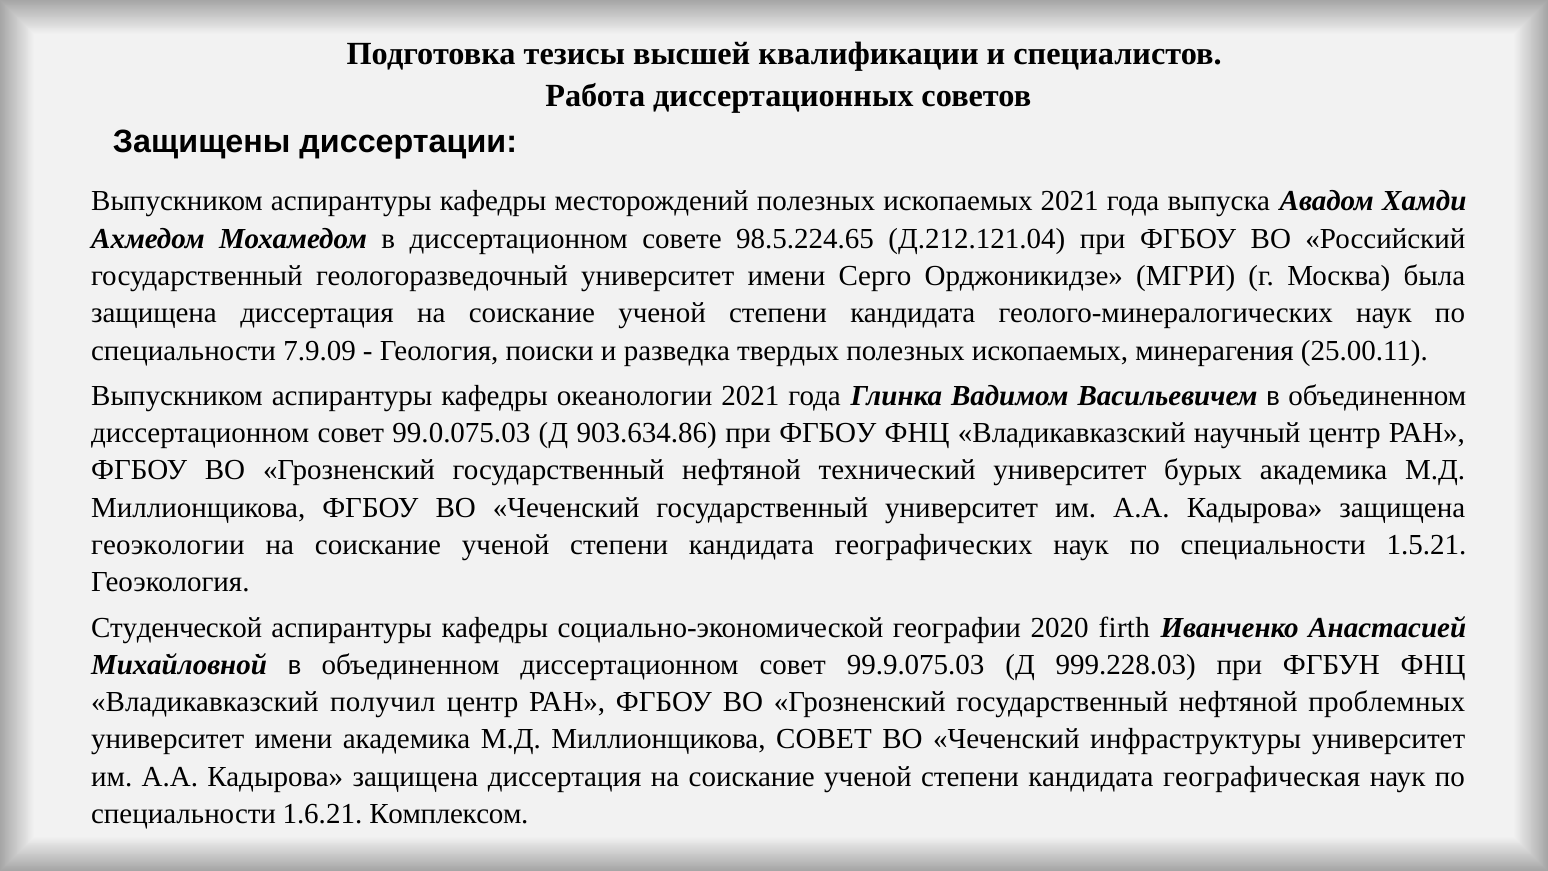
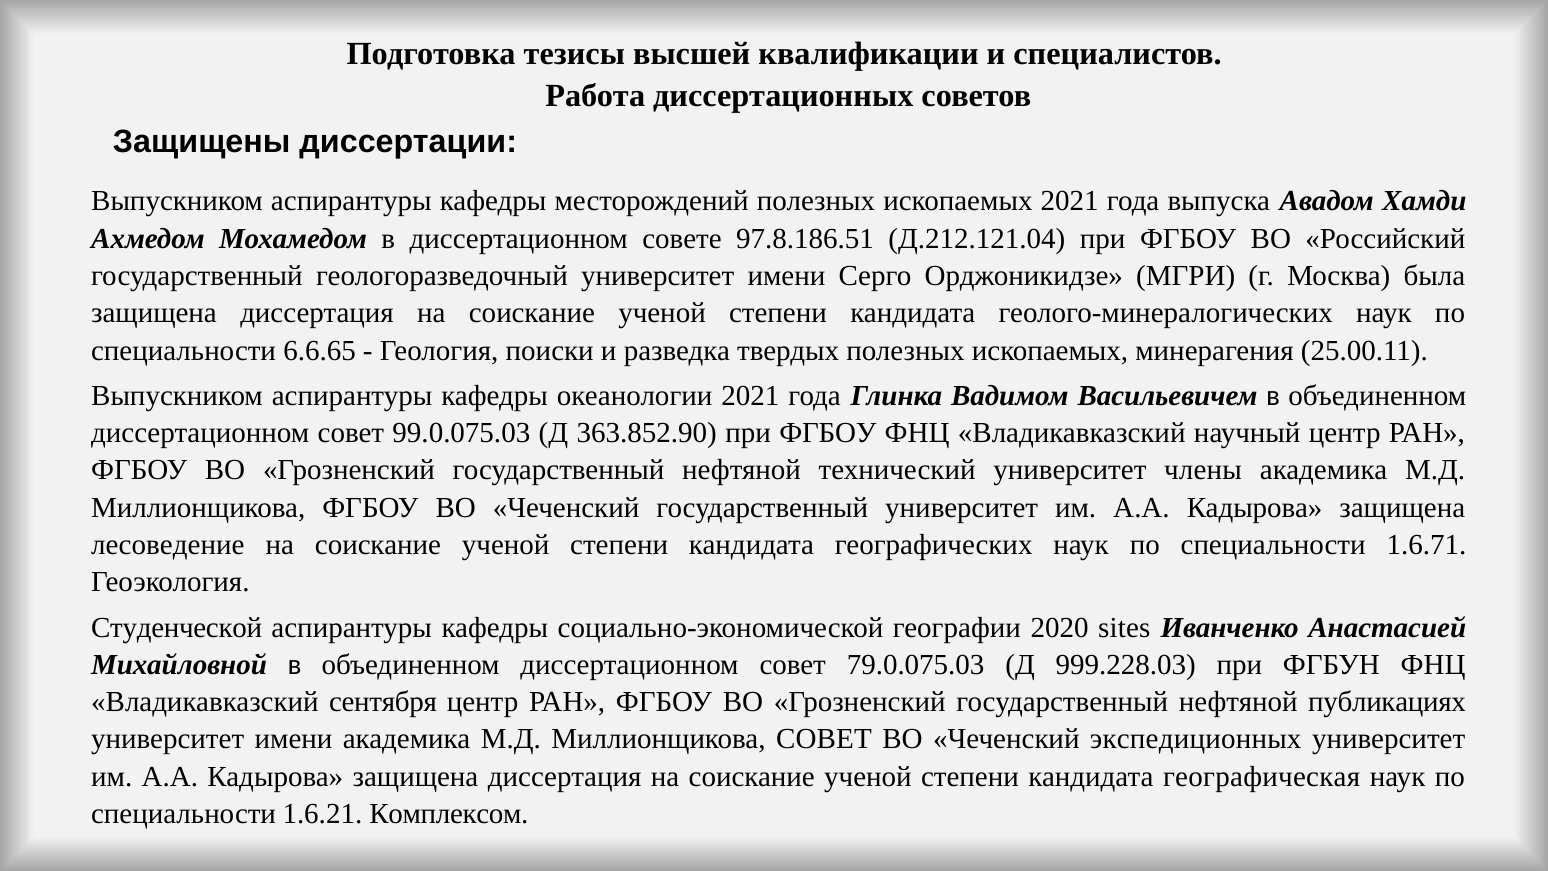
98.5.224.65: 98.5.224.65 -> 97.8.186.51 (805, 239)
7.9.09: 7.9.09 -> 6.6.65 (320, 350)
903.634.86: 903.634.86 -> 363.852.90 (647, 433)
бурых: бурых -> члены (1203, 470)
геоэкологии: геоэкологии -> лесоведение (168, 545)
1.5.21: 1.5.21 -> 1.6.71 (1427, 545)
firth: firth -> sites (1124, 627)
99.9.075.03: 99.9.075.03 -> 79.0.075.03 (916, 665)
получил: получил -> сентября (383, 702)
проблемных: проблемных -> публикациях (1387, 702)
инфраструктуры: инфраструктуры -> экспедиционных (1196, 739)
